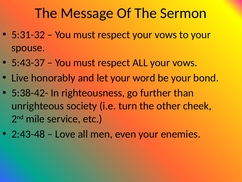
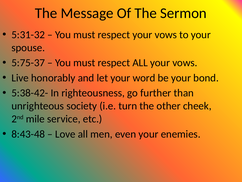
5:43-37: 5:43-37 -> 5:75-37 (28, 63)
2:43-48: 2:43-48 -> 8:43-48 (28, 134)
